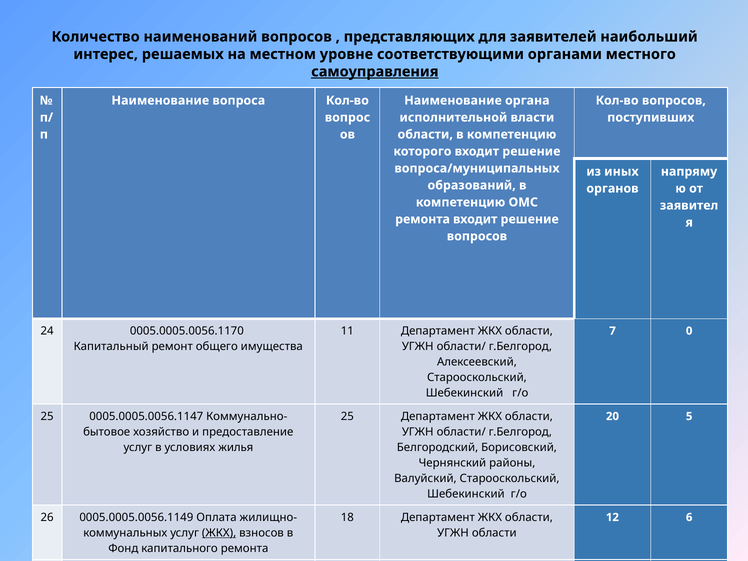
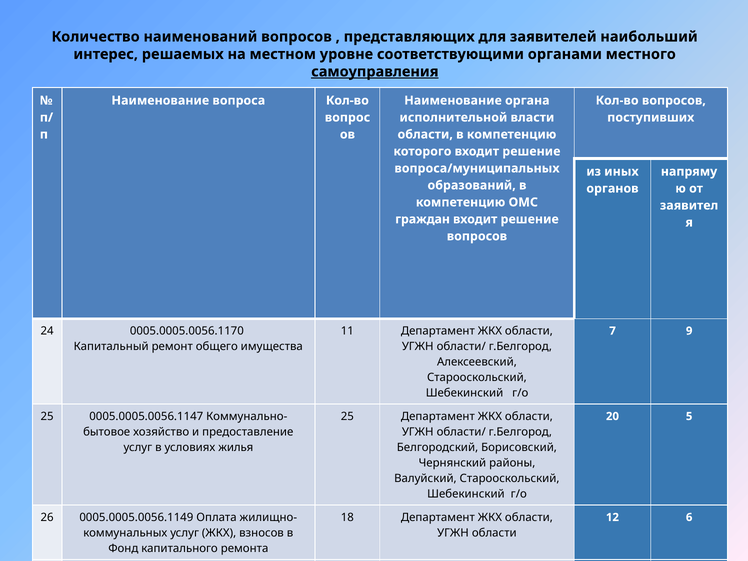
ремонта: ремонта -> граждан (423, 219)
0: 0 -> 9 (689, 331)
ЖКХ underline: present -> none (219, 533)
